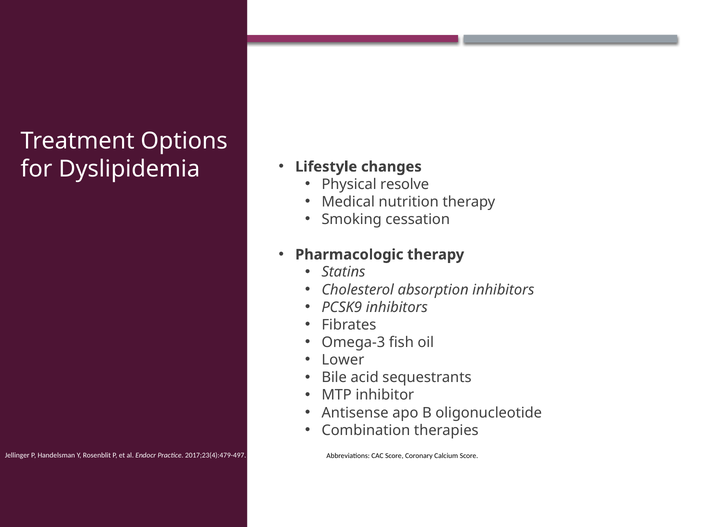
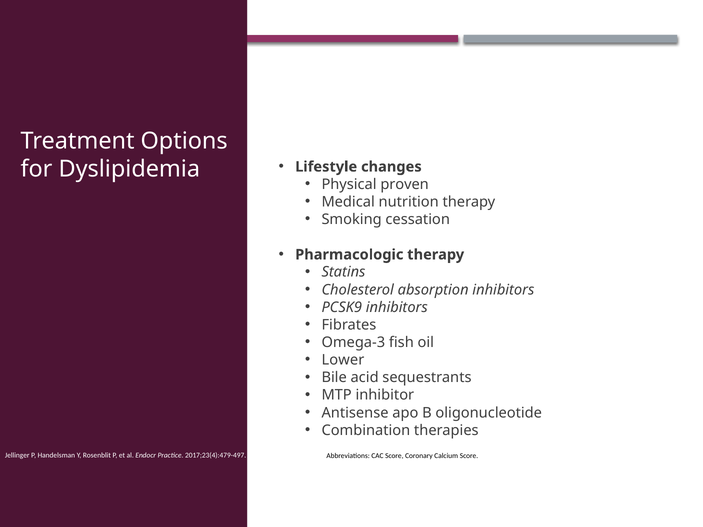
resolve: resolve -> proven (405, 184)
